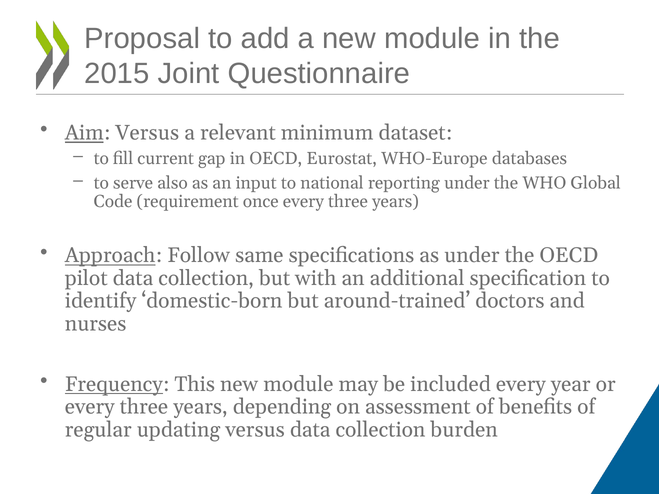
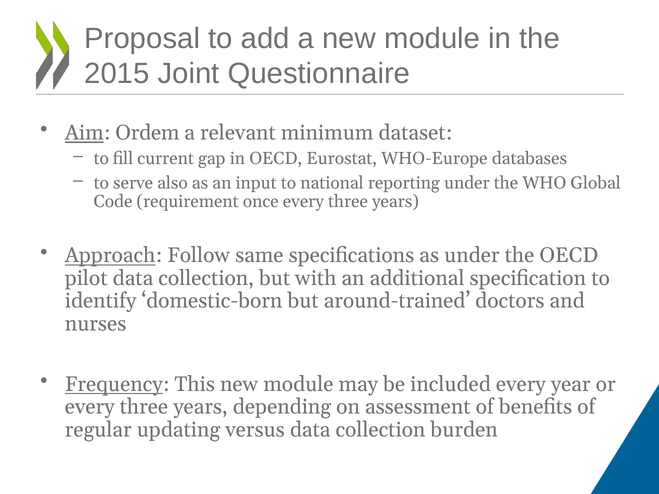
Aim Versus: Versus -> Ordem (147, 133)
